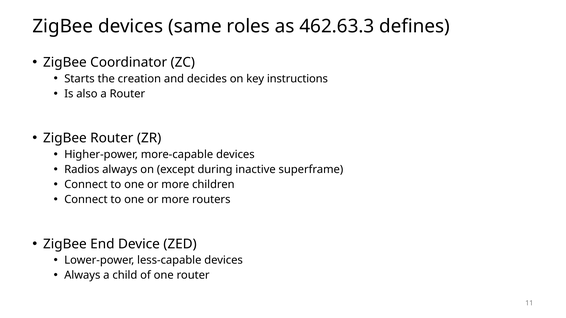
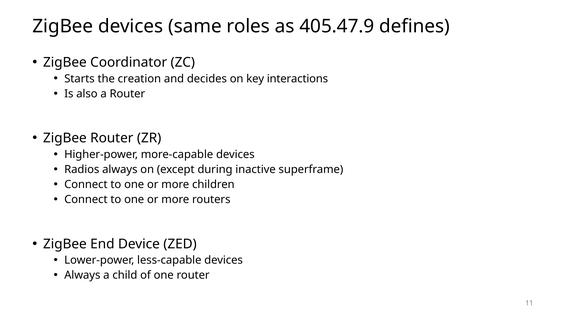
462.63.3: 462.63.3 -> 405.47.9 (337, 26)
instructions: instructions -> interactions (297, 79)
